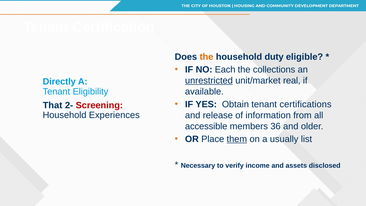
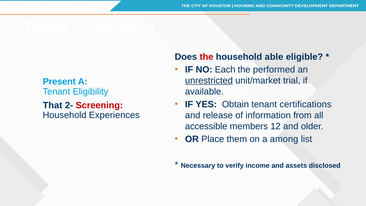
the colour: orange -> red (206, 57)
duty: duty -> able (274, 57)
collections: collections -> performed (274, 70)
real: real -> trial (292, 81)
Directly: Directly -> Present (59, 82)
36: 36 -> 12 (276, 126)
them underline: present -> none (237, 139)
usually: usually -> among (284, 139)
